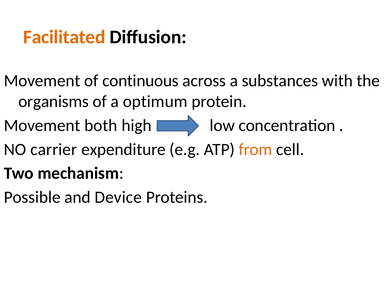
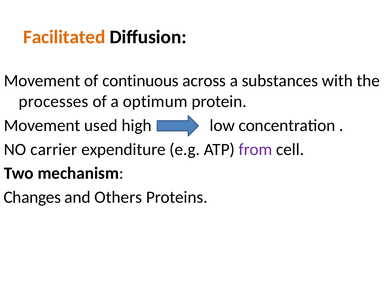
organisms: organisms -> processes (53, 101)
both: both -> used (101, 125)
from colour: orange -> purple (256, 149)
Possible: Possible -> Changes (32, 197)
Device: Device -> Others (118, 197)
